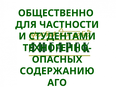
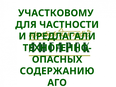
ОБЩЕСТВЕННО: ОБЩЕСТВЕННО -> УЧАСТКОВОМУ (56, 13)
СТУДЕНТАМИ: СТУДЕНТАМИ -> ПРЕДЛАГАЛИ (62, 36)
